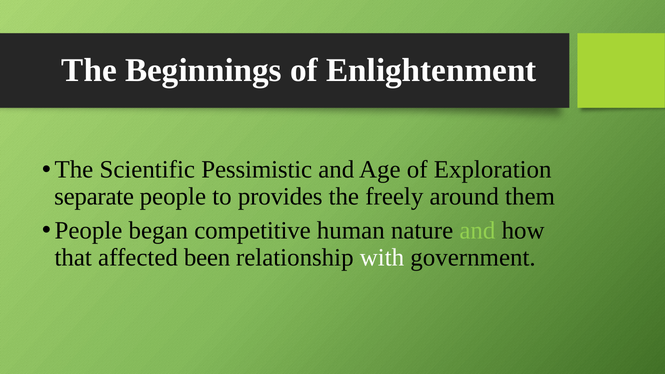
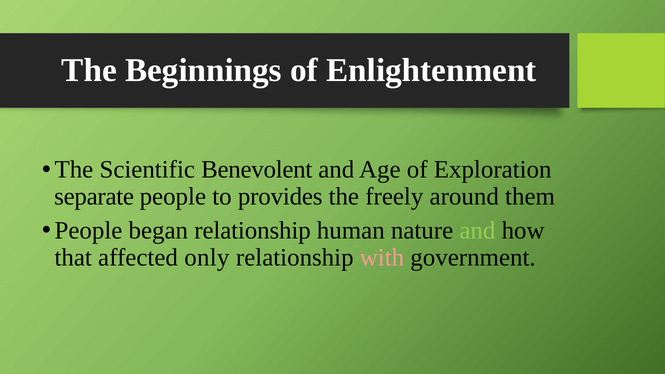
Pessimistic: Pessimistic -> Benevolent (257, 170)
began competitive: competitive -> relationship (253, 231)
been: been -> only (207, 258)
with colour: white -> pink (382, 258)
